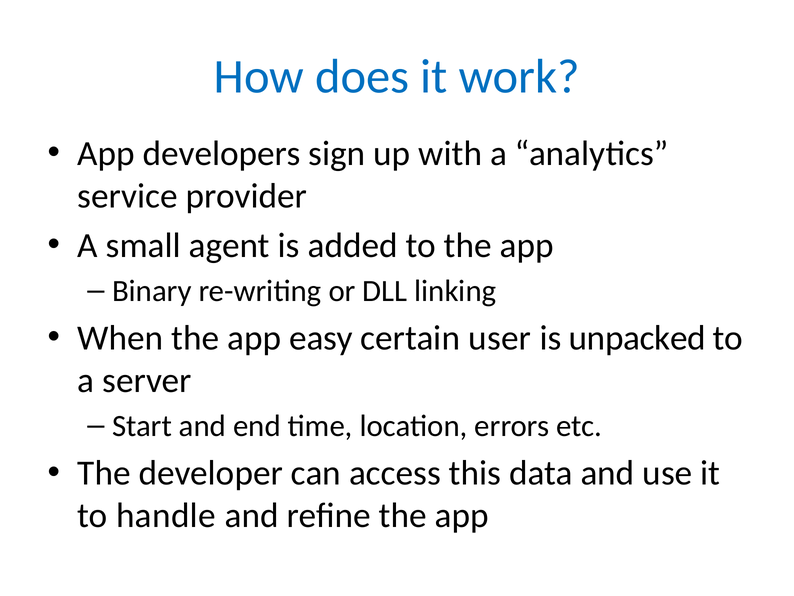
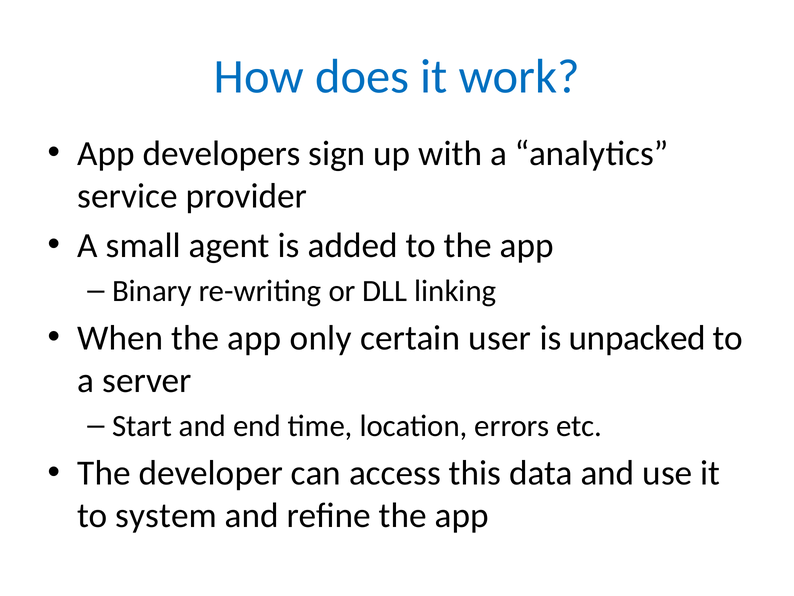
easy: easy -> only (321, 338)
handle: handle -> system (166, 515)
